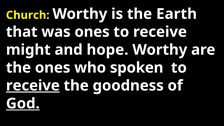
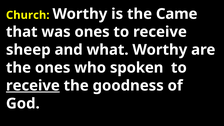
Earth: Earth -> Came (177, 14)
might: might -> sheep (28, 50)
hope: hope -> what (108, 50)
God underline: present -> none (23, 104)
